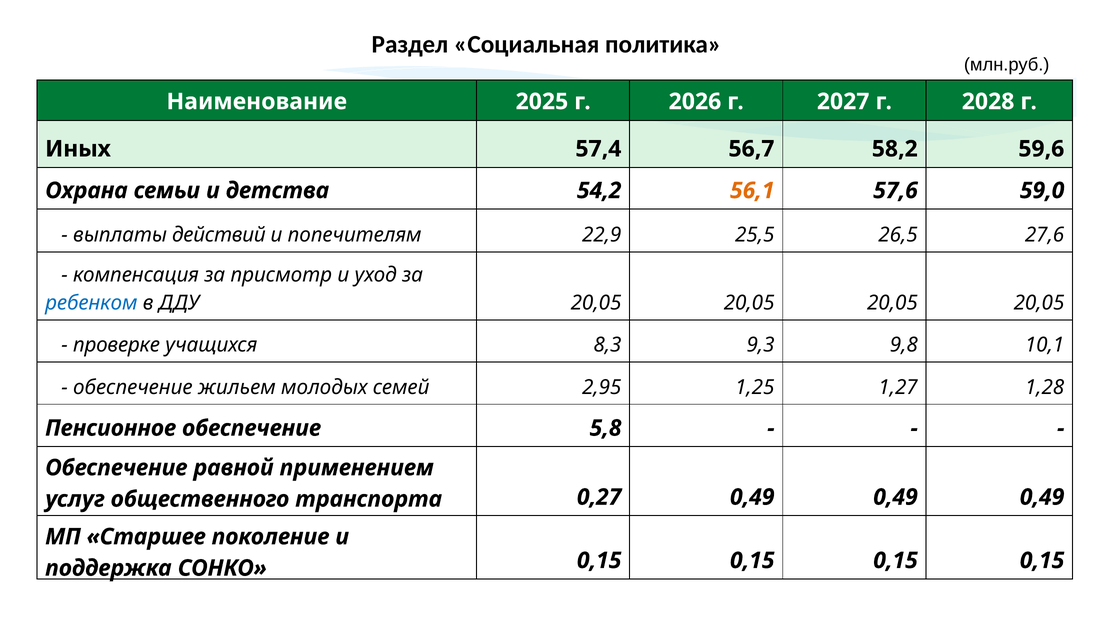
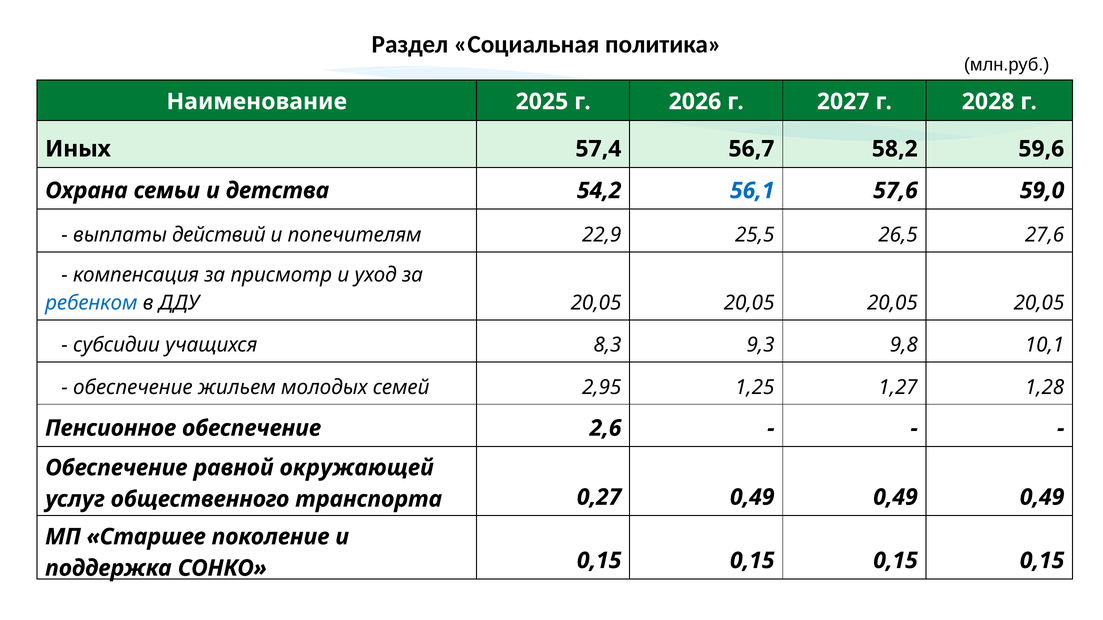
56,1 colour: orange -> blue (752, 191)
проверке: проверке -> субсидии (116, 345)
5,8: 5,8 -> 2,6 (606, 428)
применением: применением -> окружающей (357, 468)
